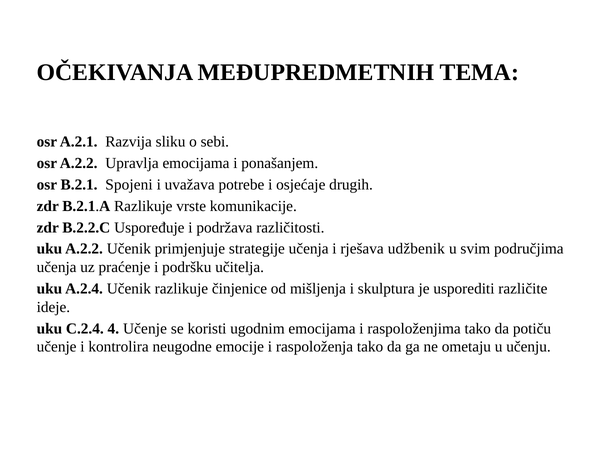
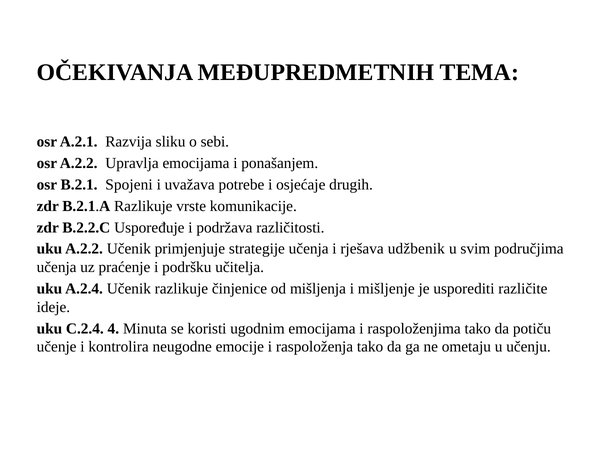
skulptura: skulptura -> mišljenje (386, 289)
4 Učenje: Učenje -> Minuta (145, 328)
